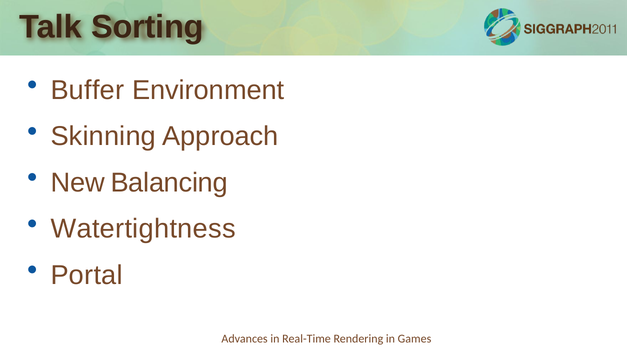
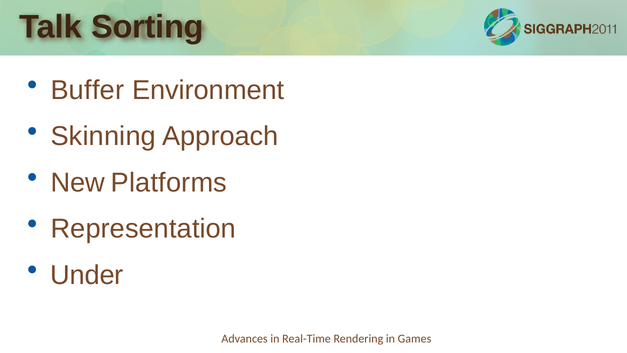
Balancing: Balancing -> Platforms (169, 182)
Watertightness: Watertightness -> Representation (143, 229)
Portal: Portal -> Under (87, 275)
